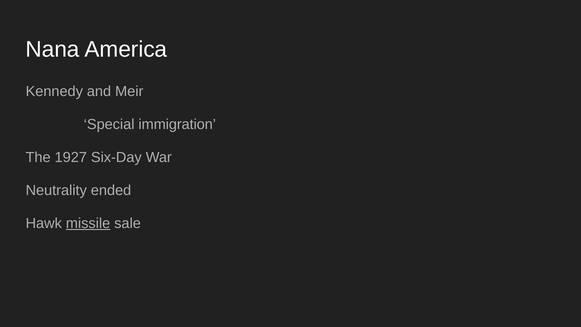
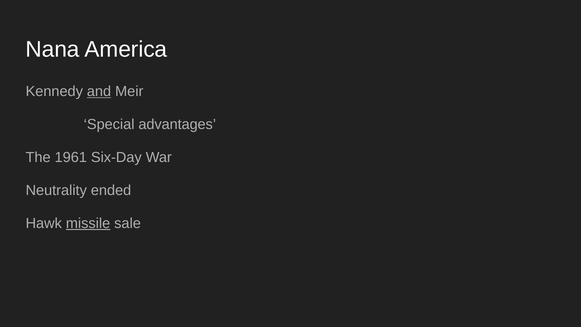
and underline: none -> present (99, 91)
immigration: immigration -> advantages (177, 124)
1927: 1927 -> 1961 (71, 157)
